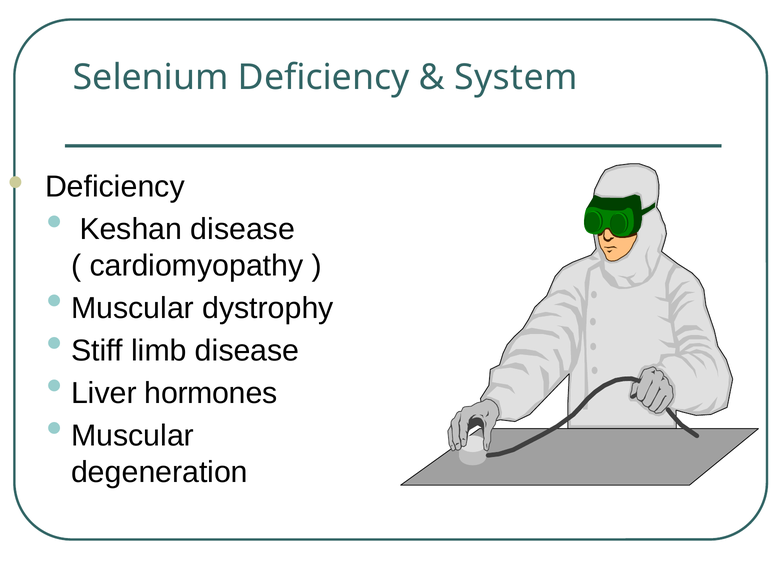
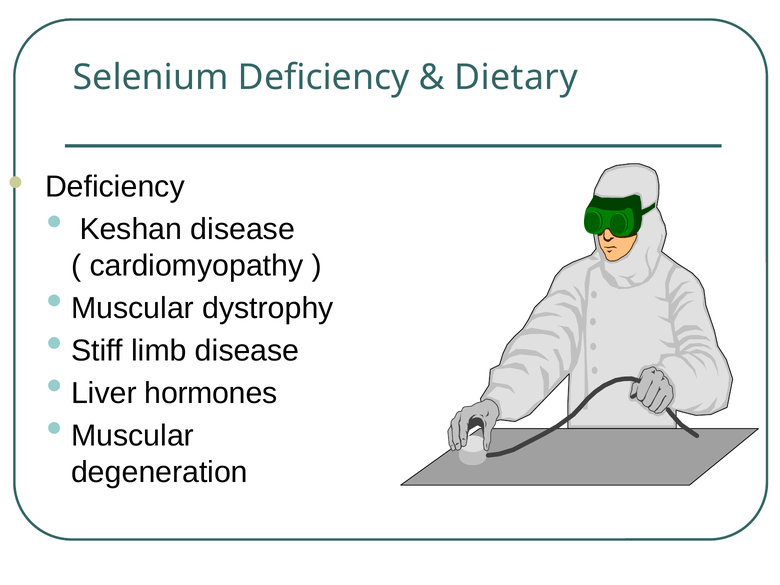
System: System -> Dietary (516, 77)
